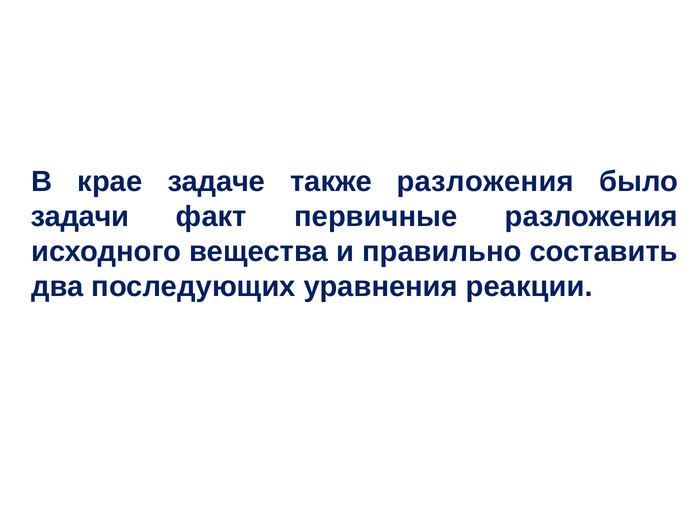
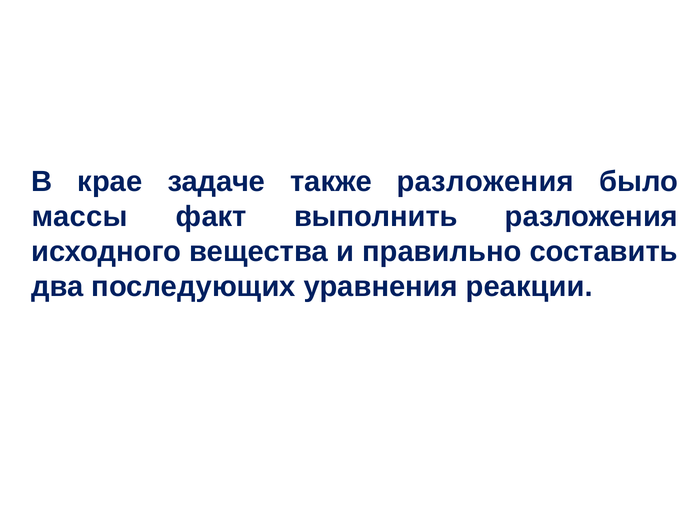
задачи: задачи -> массы (80, 216)
первичные: первичные -> выполнить (376, 216)
